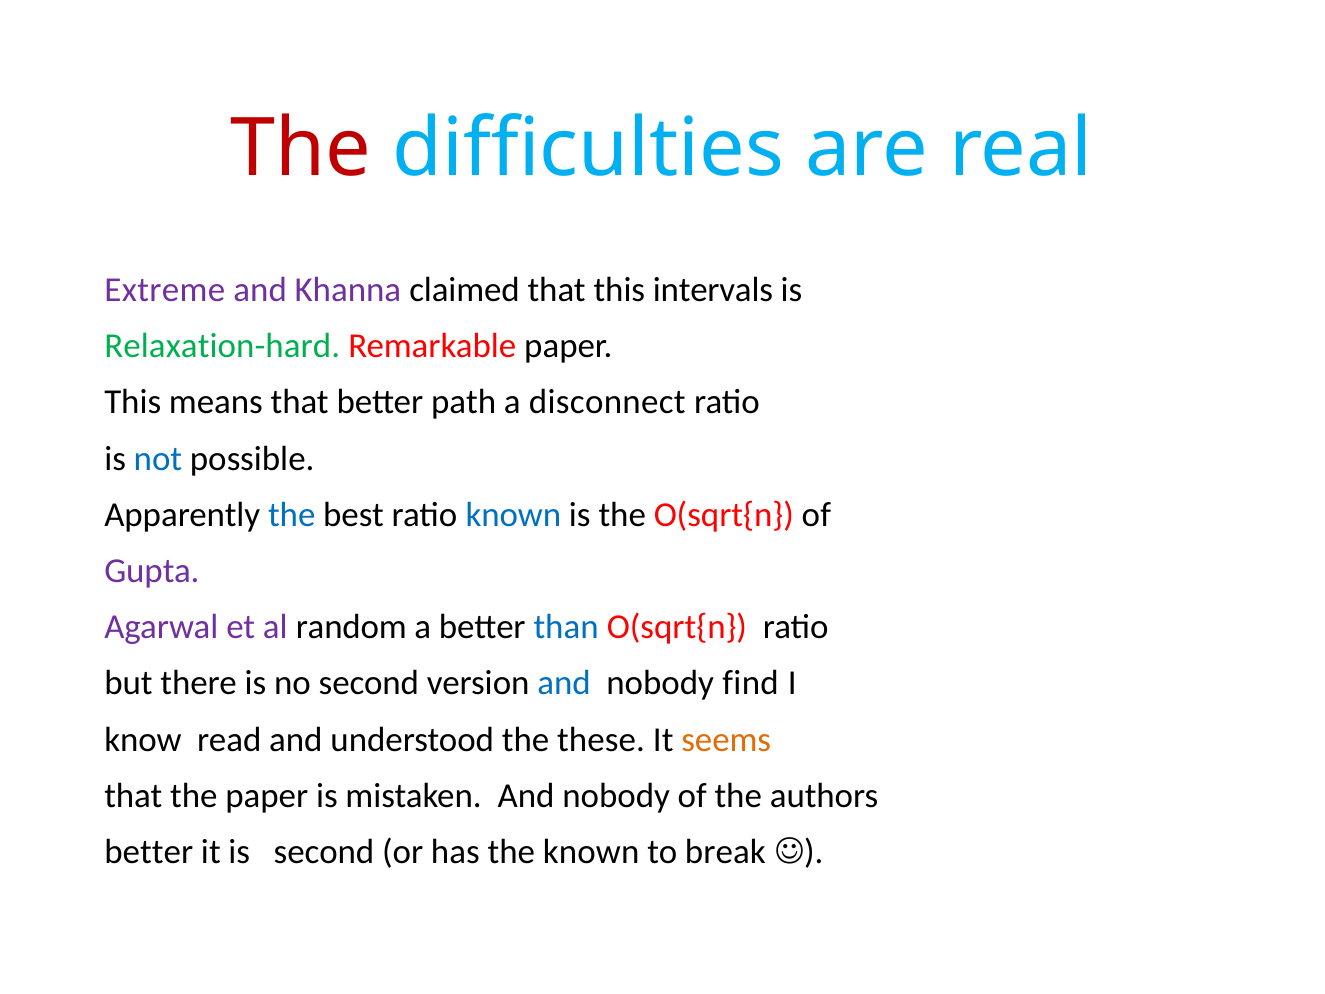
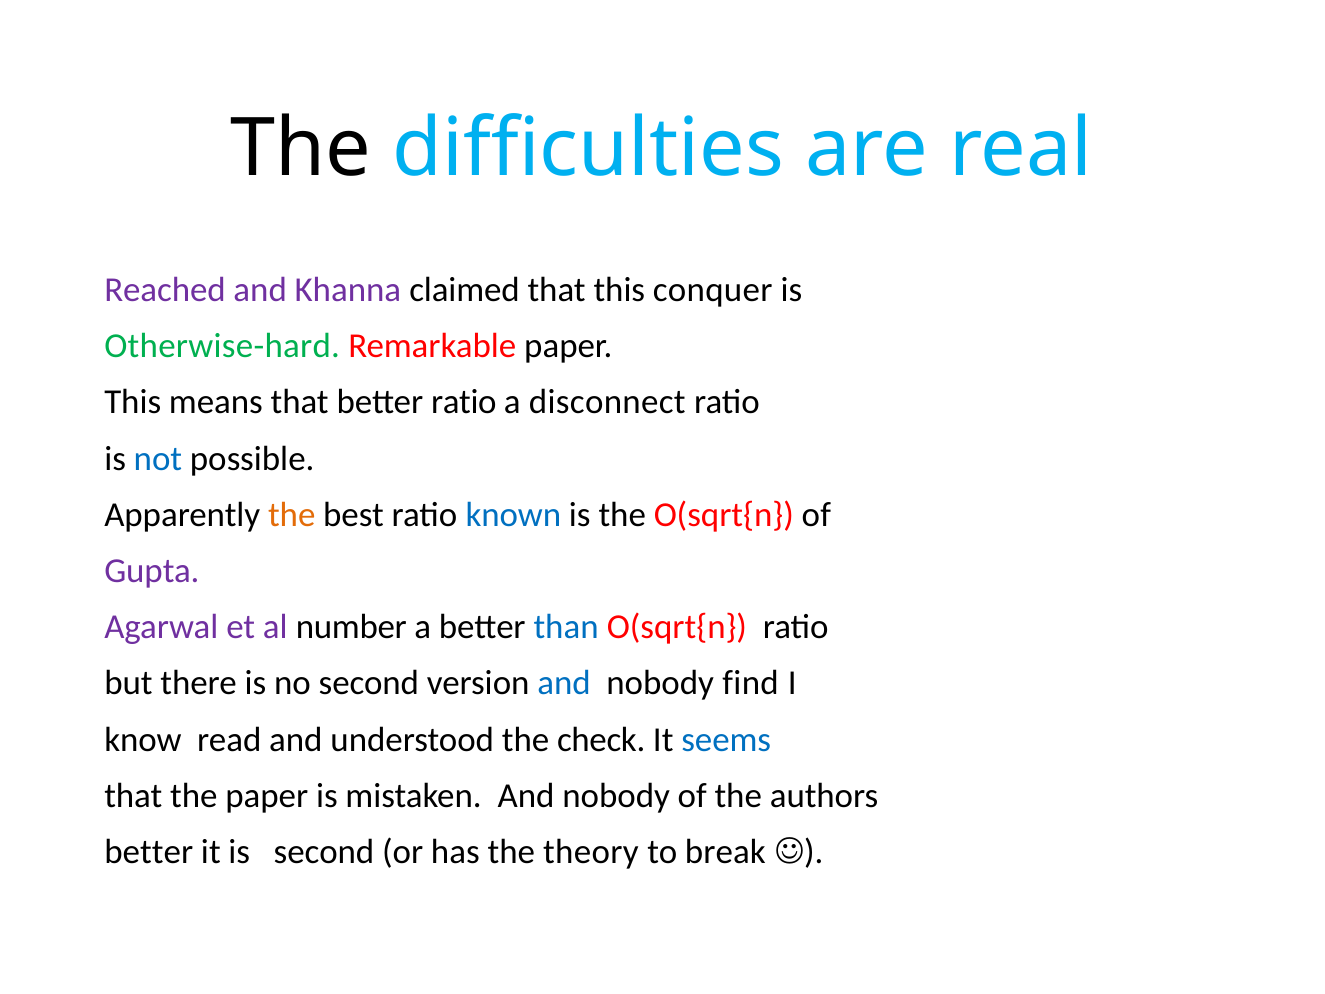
The colour: red -> black (301, 148)
Extreme: Extreme -> Reached (165, 290)
intervals: intervals -> conquer (713, 290)
Relaxation-hard: Relaxation-hard -> Otherwise-hard (222, 346)
better path: path -> ratio (464, 402)
the colour: blue -> orange (292, 515)
random: random -> number (351, 627)
these: these -> check (601, 739)
seems colour: orange -> blue (726, 739)
the known: known -> theory (591, 852)
